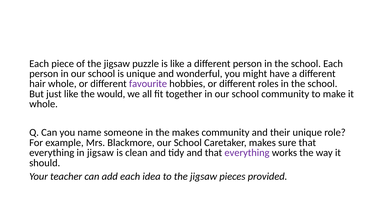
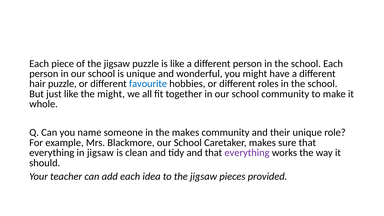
hair whole: whole -> puzzle (62, 84)
favourite colour: purple -> blue (148, 84)
the would: would -> might (111, 94)
